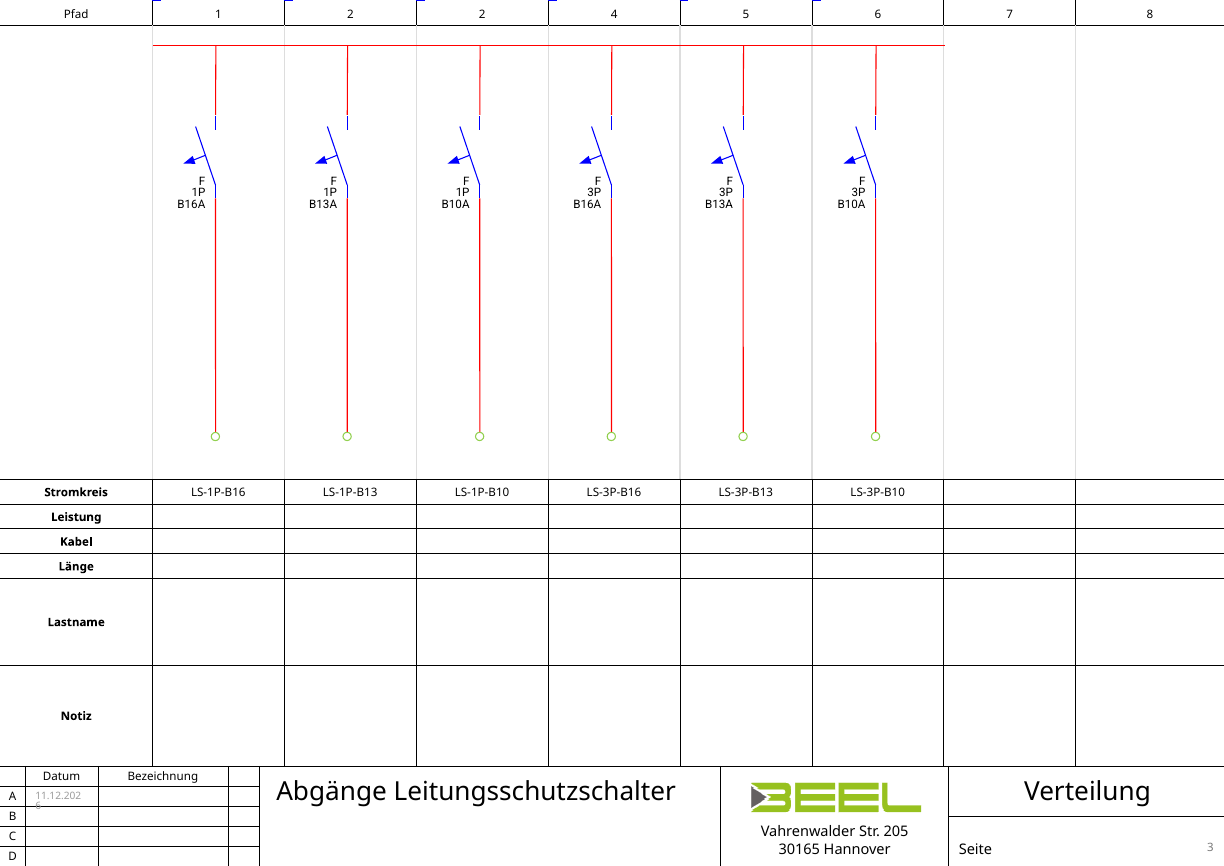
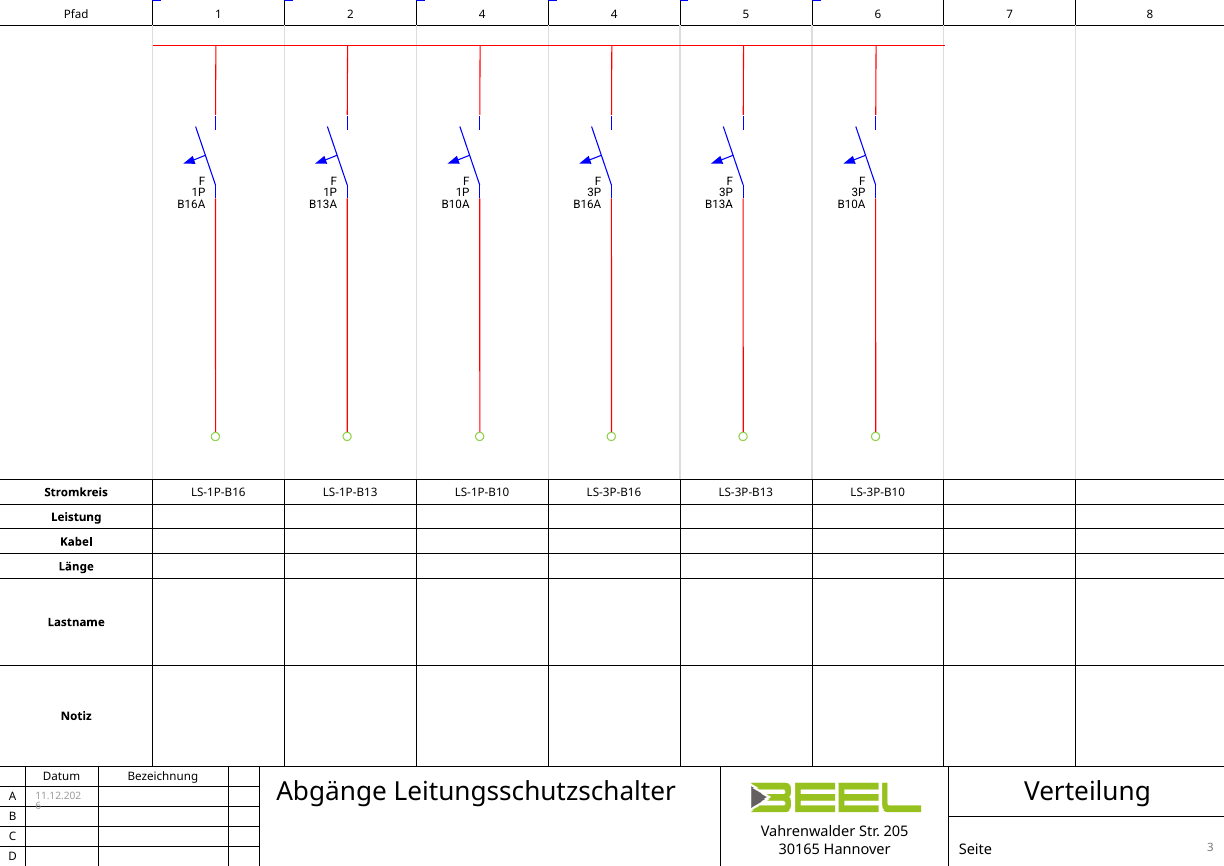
2: 2 -> 4 (482, 14)
